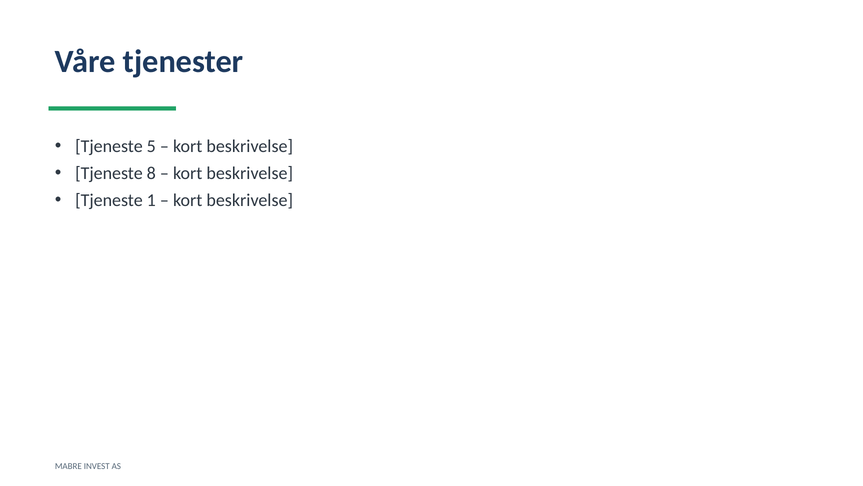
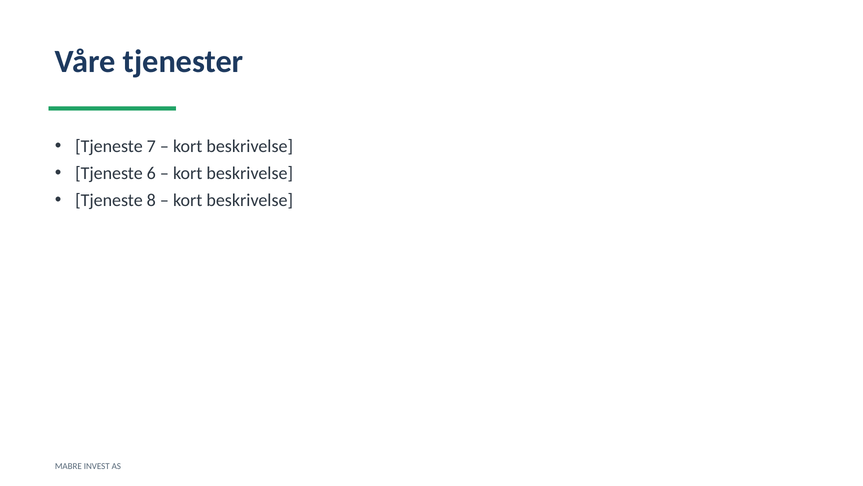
5: 5 -> 7 (151, 146)
8: 8 -> 6 (151, 173)
1: 1 -> 8 (151, 200)
